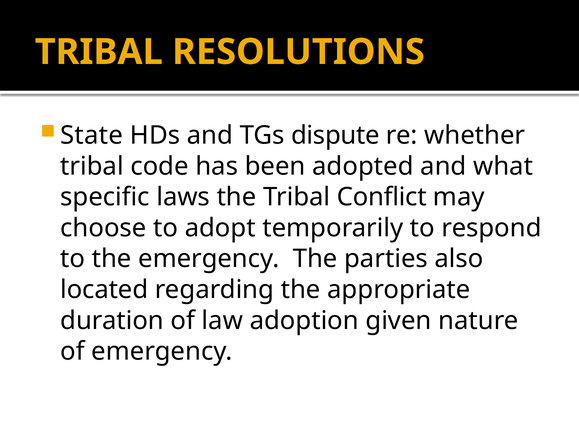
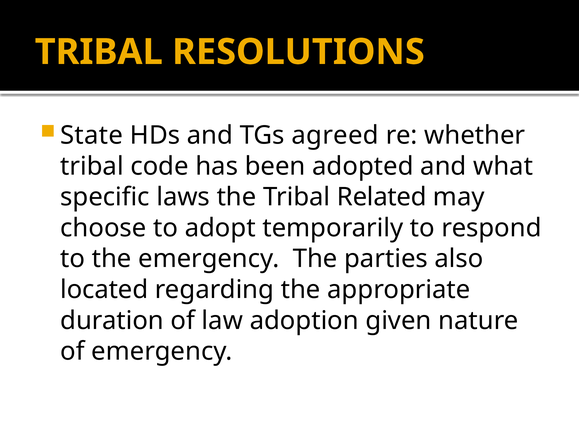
dispute: dispute -> agreed (335, 135)
Conflict: Conflict -> Related (382, 197)
